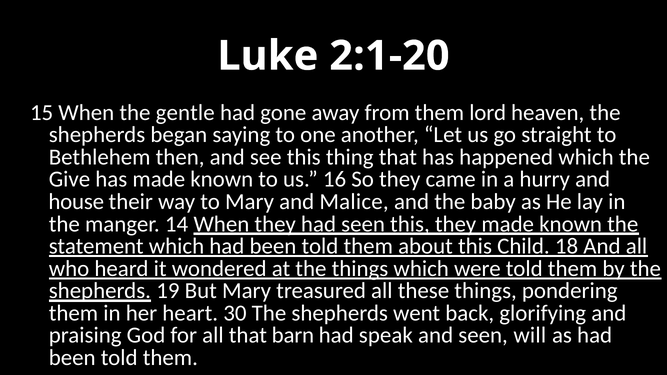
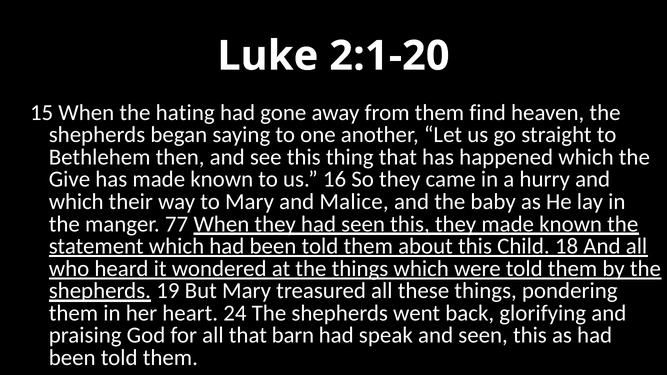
gentle: gentle -> hating (185, 113)
lord: lord -> find (488, 113)
house: house -> which (76, 202)
14: 14 -> 77 (177, 224)
30: 30 -> 24 (235, 313)
and seen will: will -> this (530, 336)
